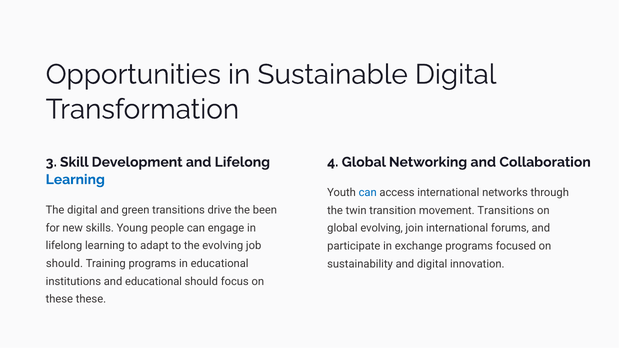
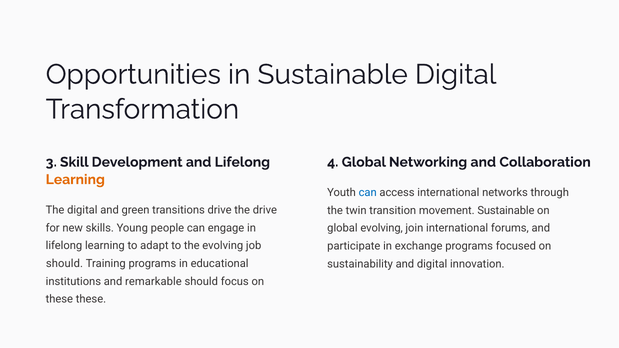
Learning colour: blue -> orange (75, 180)
the been: been -> drive (265, 210)
movement Transitions: Transitions -> Sustainable (506, 211)
and educational: educational -> remarkable (153, 282)
